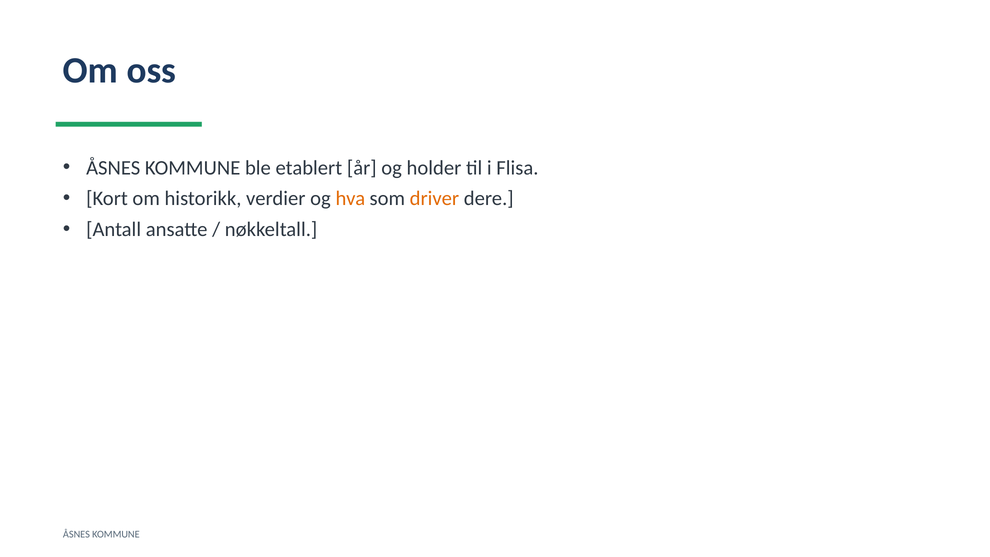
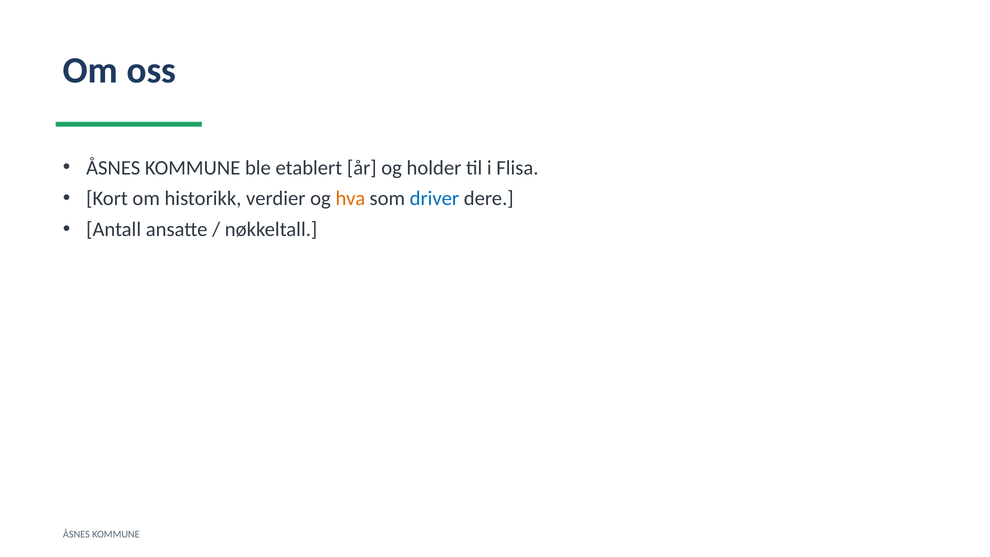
driver colour: orange -> blue (434, 199)
